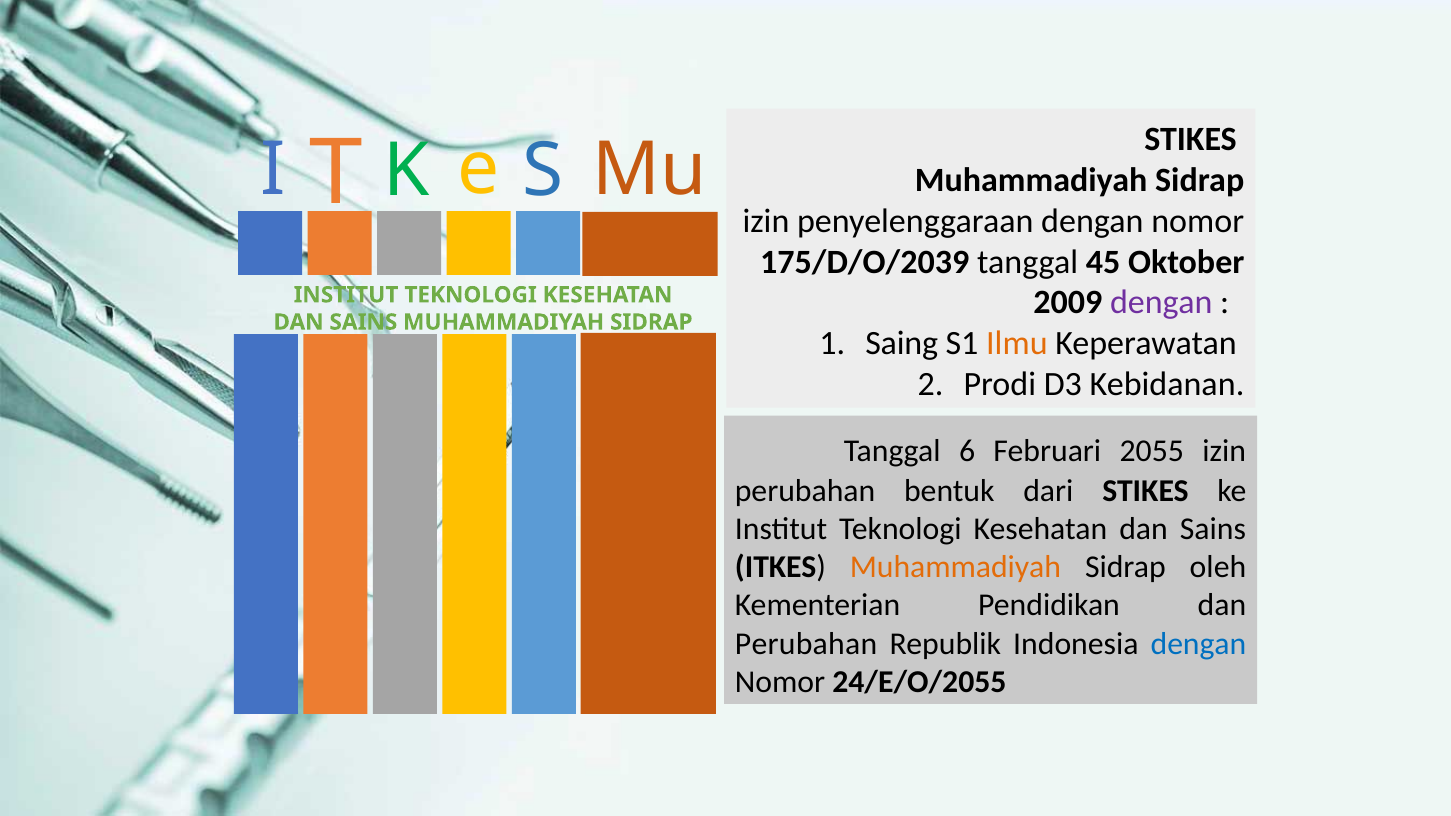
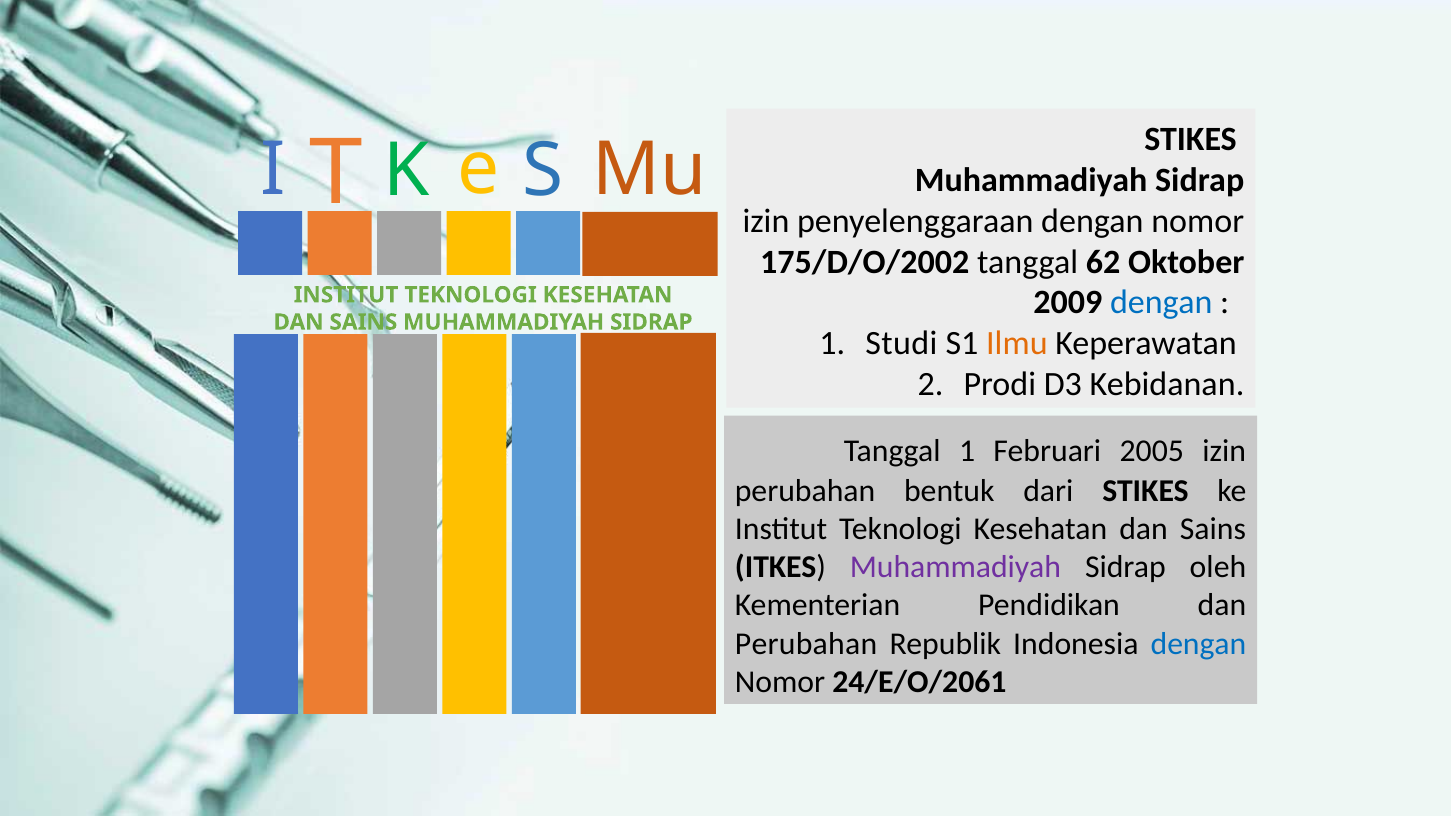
175/D/O/2039: 175/D/O/2039 -> 175/D/O/2002 (865, 262)
45: 45 -> 62 (1103, 262)
dengan colour: purple -> blue (1161, 303)
Saing: Saing -> Studi (901, 344)
Tanggal 6: 6 -> 1 (967, 451)
2055: 2055 -> 2005 (1152, 451)
Muhammadiyah colour: orange -> purple (955, 568)
24/E/O/2055: 24/E/O/2055 -> 24/E/O/2061 (919, 682)
